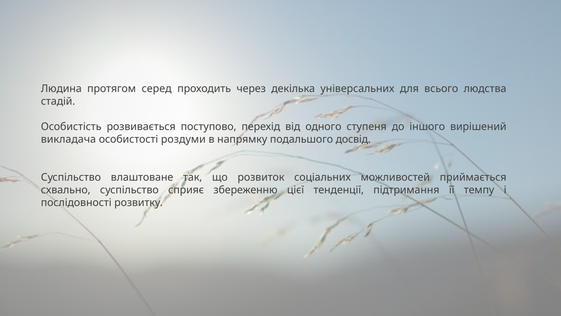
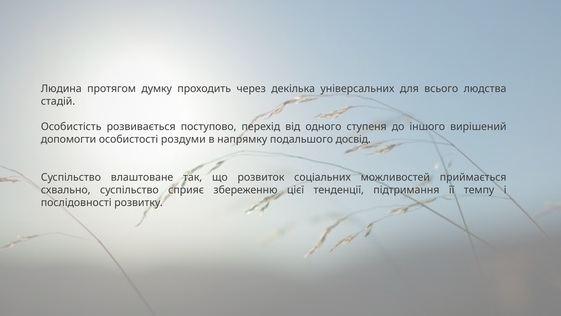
серед: серед -> думку (157, 89)
викладача: викладача -> допомогти (69, 139)
